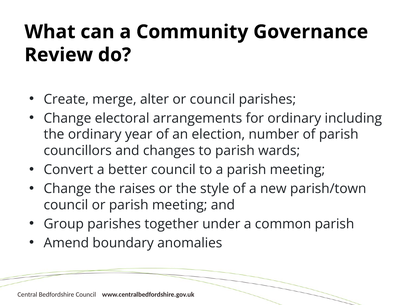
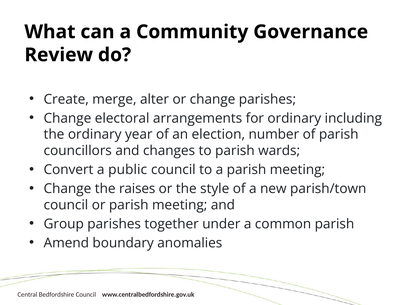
or council: council -> change (213, 99)
better: better -> public (128, 170)
